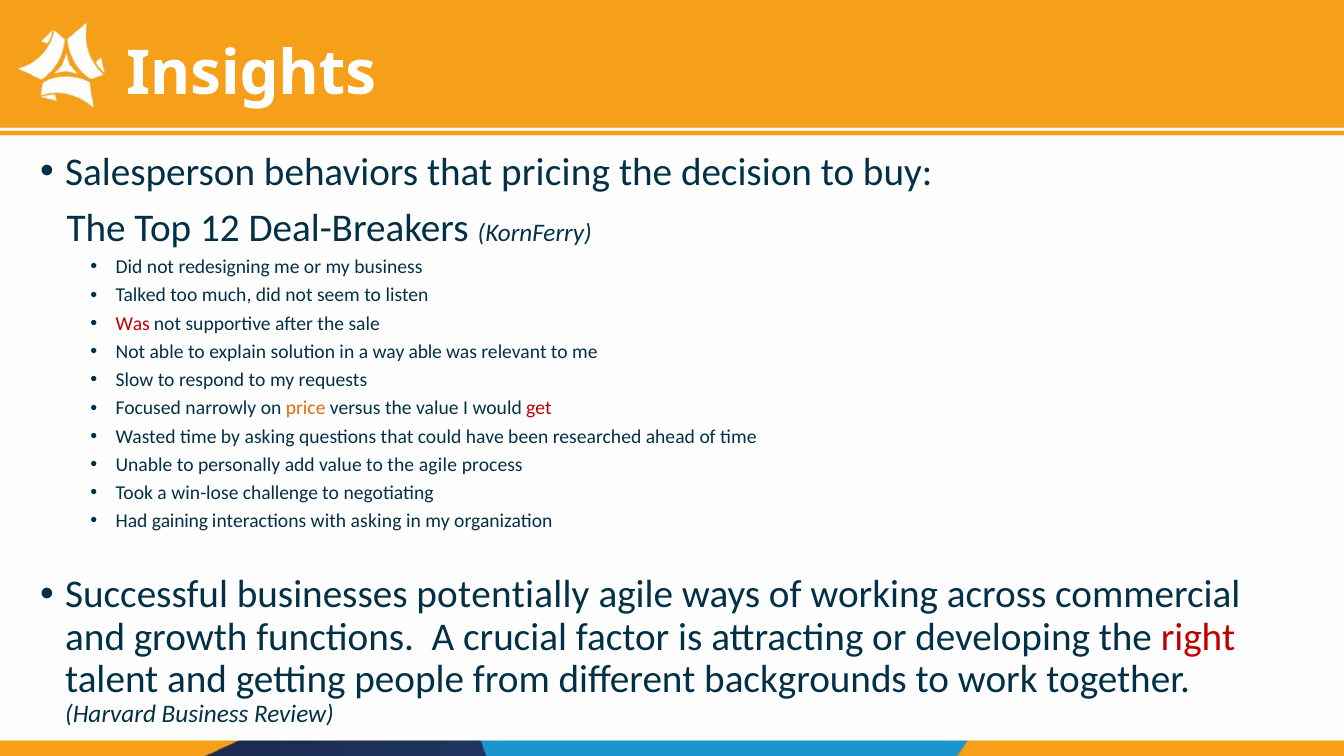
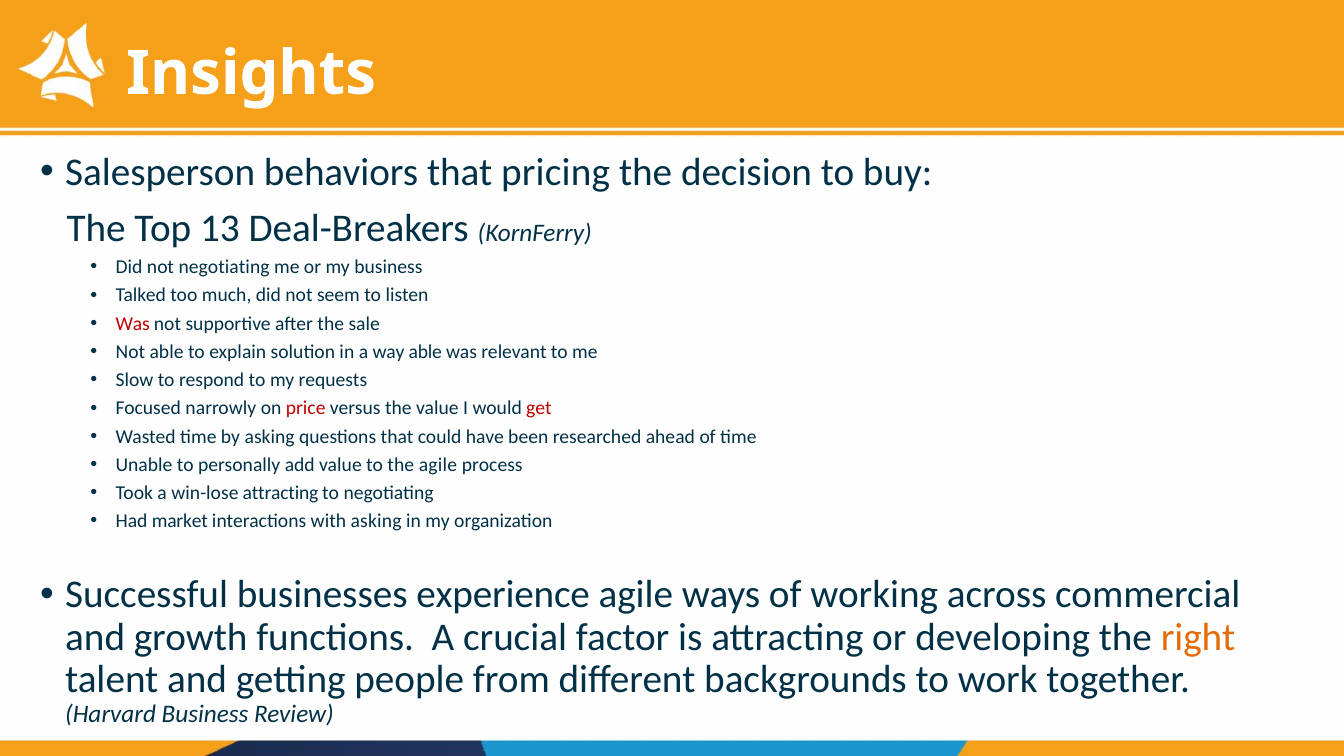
12: 12 -> 13 (220, 228)
not redesigning: redesigning -> negotiating (224, 267)
price colour: orange -> red (306, 408)
win-lose challenge: challenge -> attracting (281, 493)
gaining: gaining -> market (180, 521)
potentially: potentially -> experience (503, 595)
right colour: red -> orange (1198, 637)
